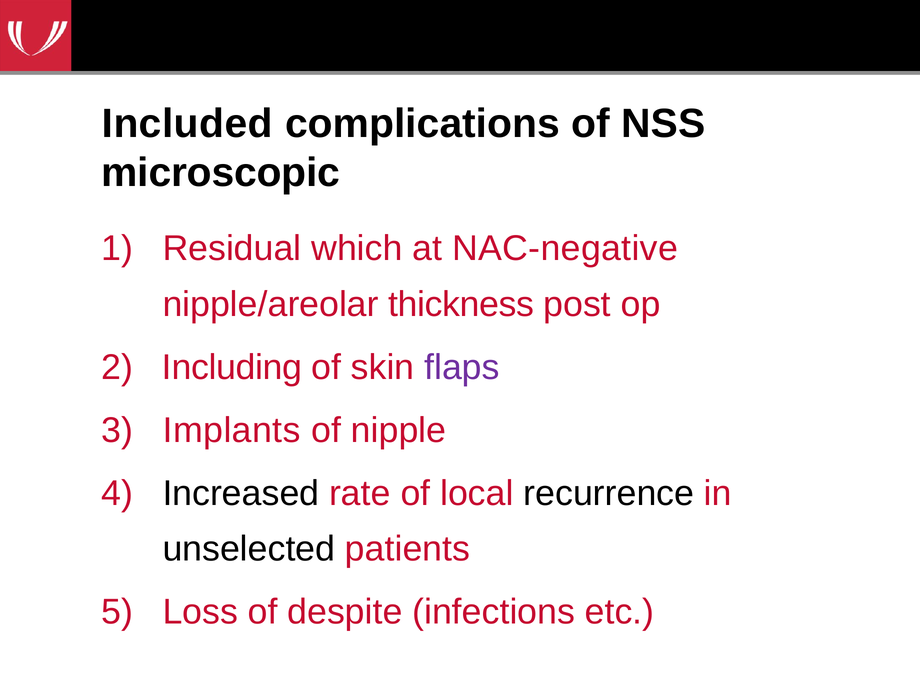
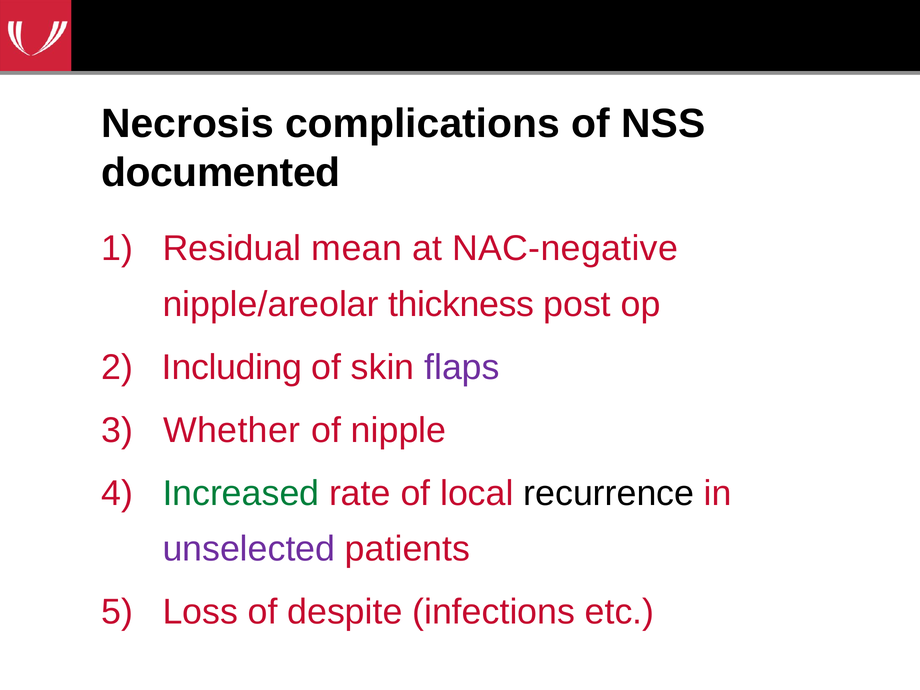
Included: Included -> Necrosis (187, 124)
microscopic: microscopic -> documented (221, 173)
which: which -> mean (357, 248)
Implants: Implants -> Whether (232, 430)
Increased colour: black -> green (241, 493)
unselected colour: black -> purple (249, 549)
